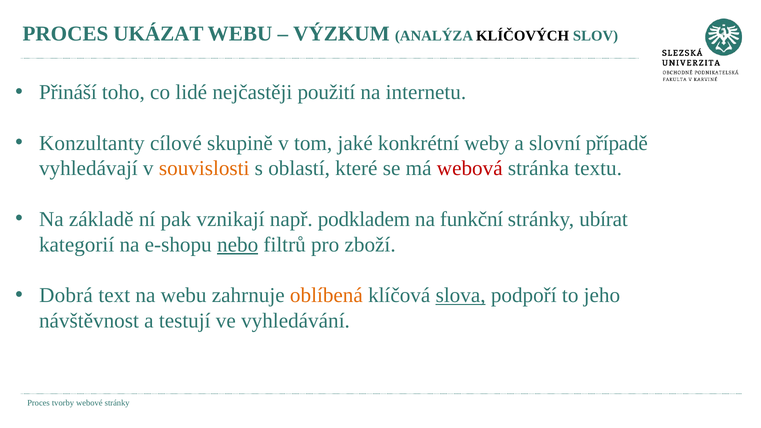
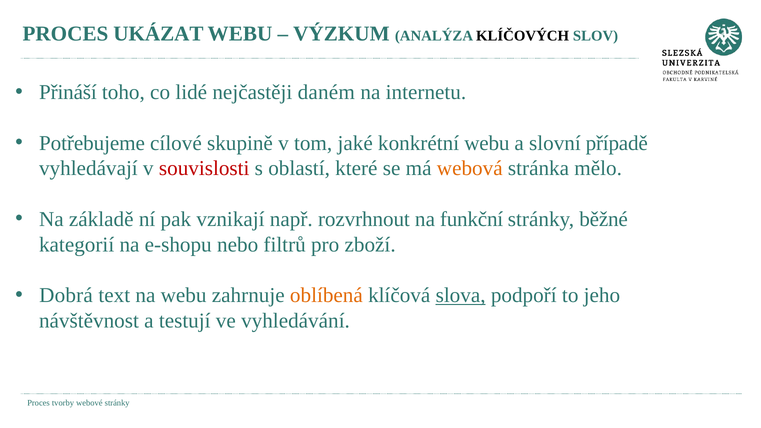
použití: použití -> daném (326, 92)
Konzultanty: Konzultanty -> Potřebujeme (92, 143)
konkrétní weby: weby -> webu (487, 143)
souvislosti colour: orange -> red (204, 168)
webová colour: red -> orange (470, 168)
textu: textu -> mělo (598, 168)
podkladem: podkladem -> rozvrhnout (364, 219)
ubírat: ubírat -> běžné (604, 219)
nebo underline: present -> none (238, 245)
